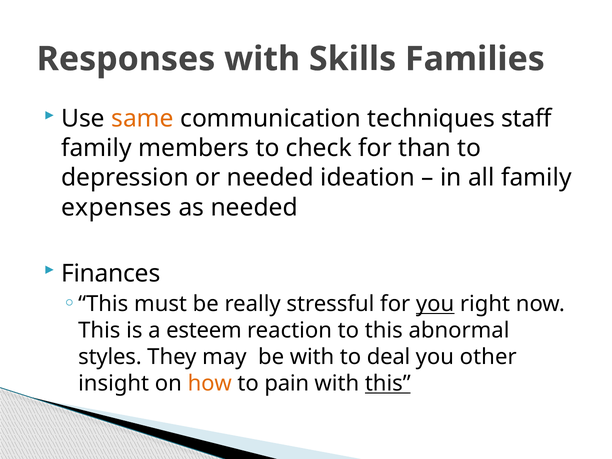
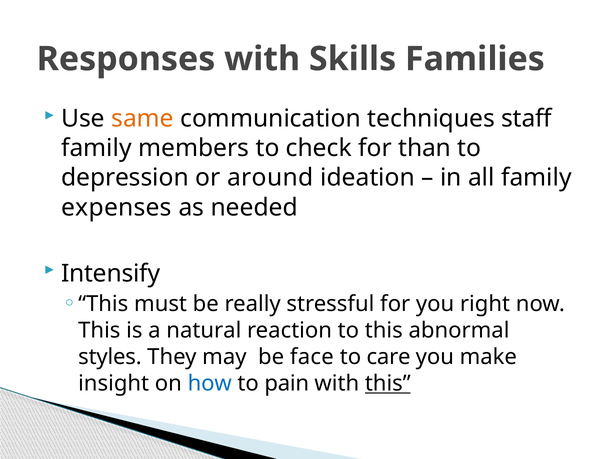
or needed: needed -> around (270, 178)
Finances: Finances -> Intensify (111, 273)
you underline: present -> none (435, 304)
esteem: esteem -> natural (204, 331)
be with: with -> face (312, 357)
deal: deal -> care (389, 357)
other: other -> make (488, 357)
how colour: orange -> blue (210, 384)
